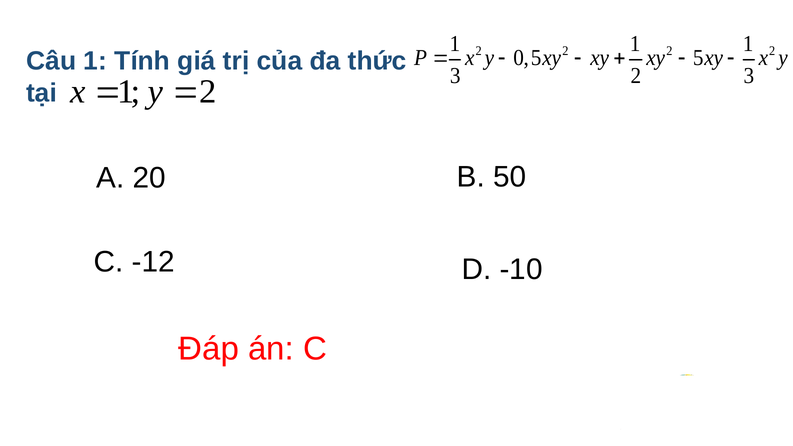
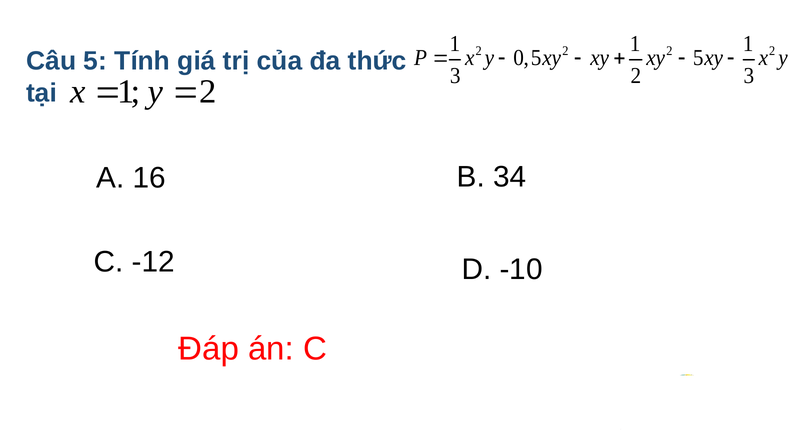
Câu 1: 1 -> 5 (95, 61)
50: 50 -> 34 (510, 177)
20: 20 -> 16 (149, 178)
